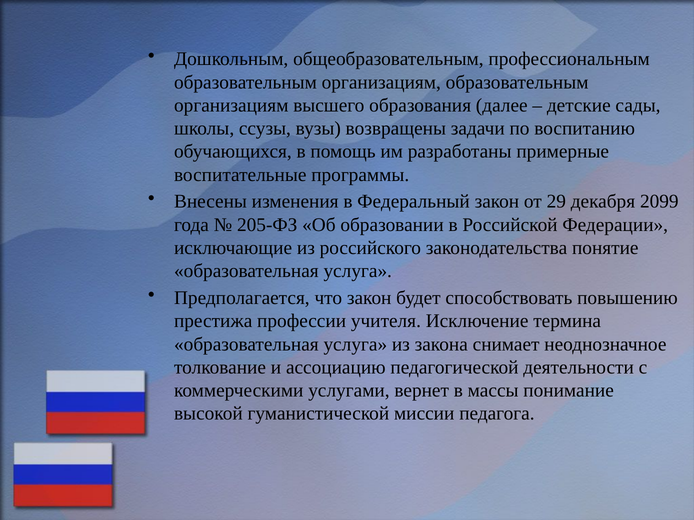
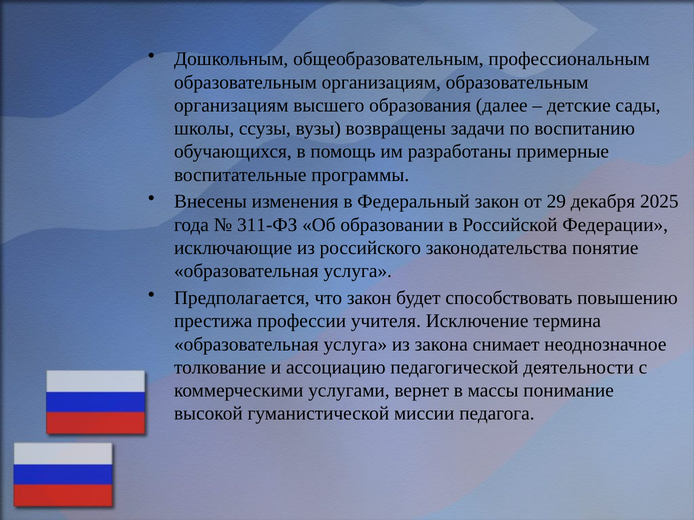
2099: 2099 -> 2025 (659, 202)
205-ФЗ: 205-ФЗ -> 311-ФЗ (267, 225)
